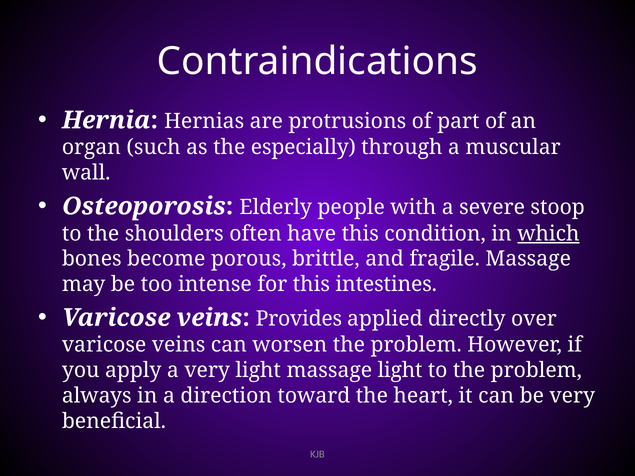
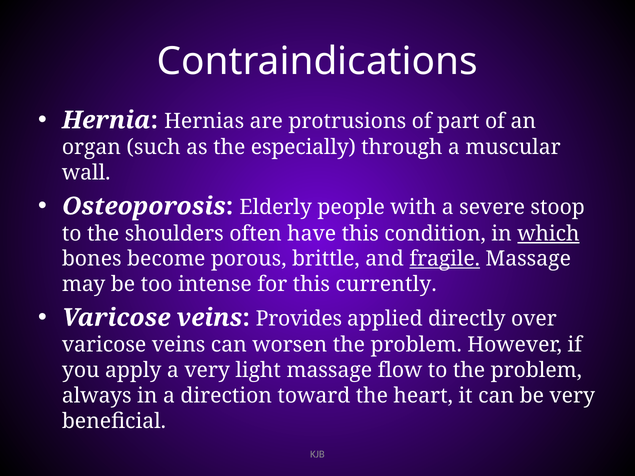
fragile underline: none -> present (445, 259)
intestines: intestines -> currently (386, 284)
massage light: light -> flow (400, 371)
